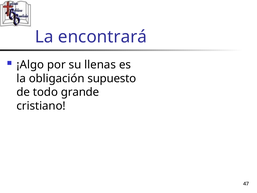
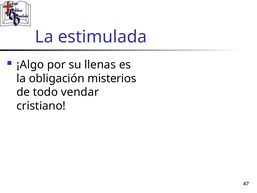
encontrará: encontrará -> estimulada (102, 37)
supuesto: supuesto -> misterios (112, 78)
grande: grande -> vendar (80, 92)
